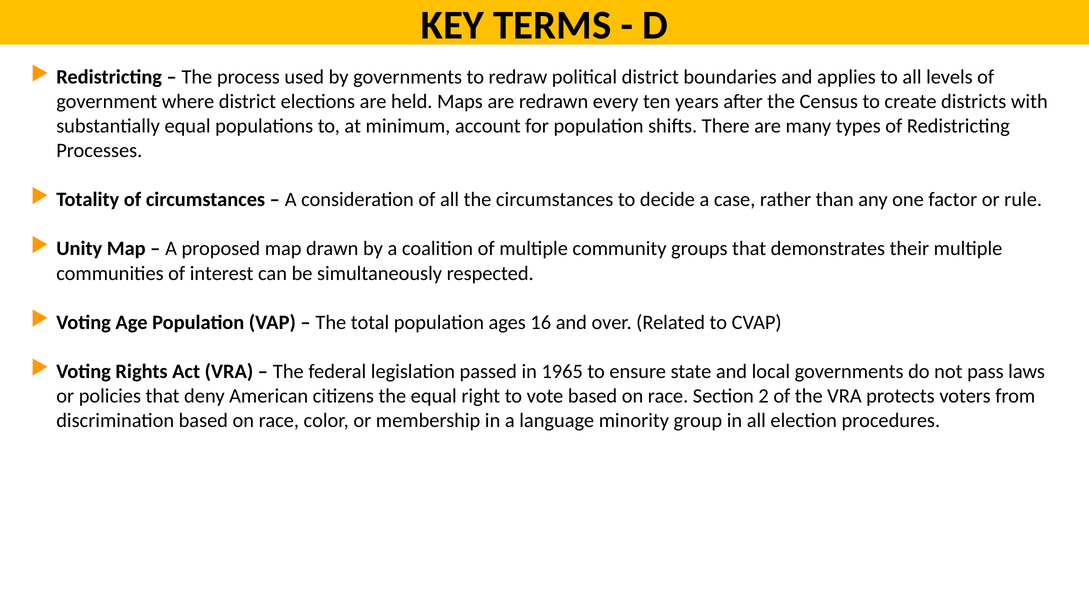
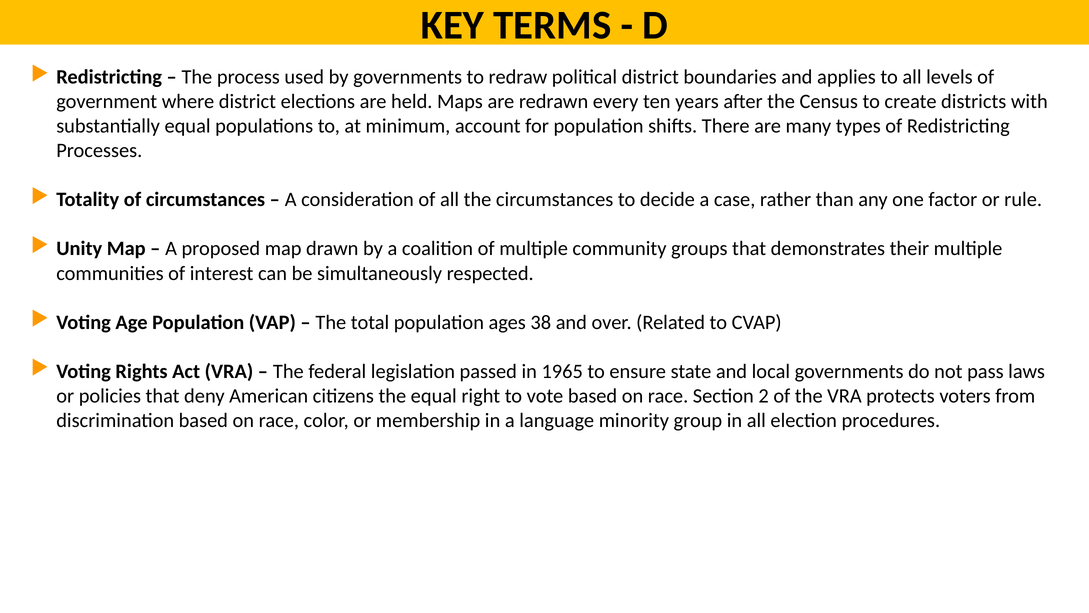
16: 16 -> 38 (541, 322)
